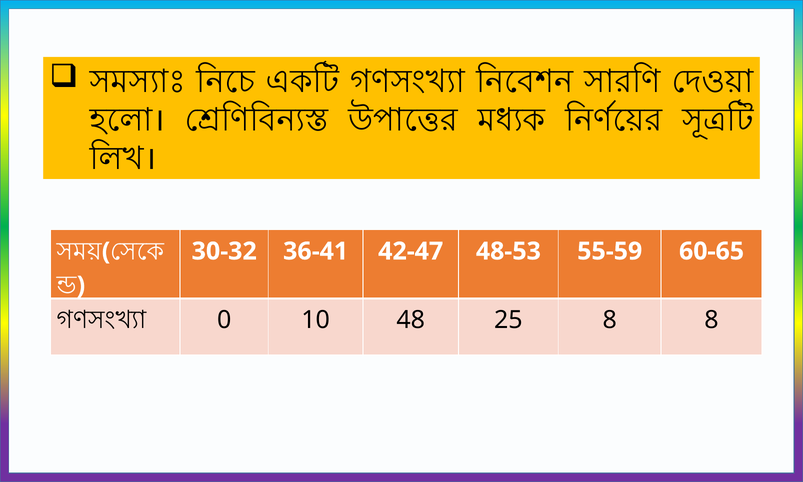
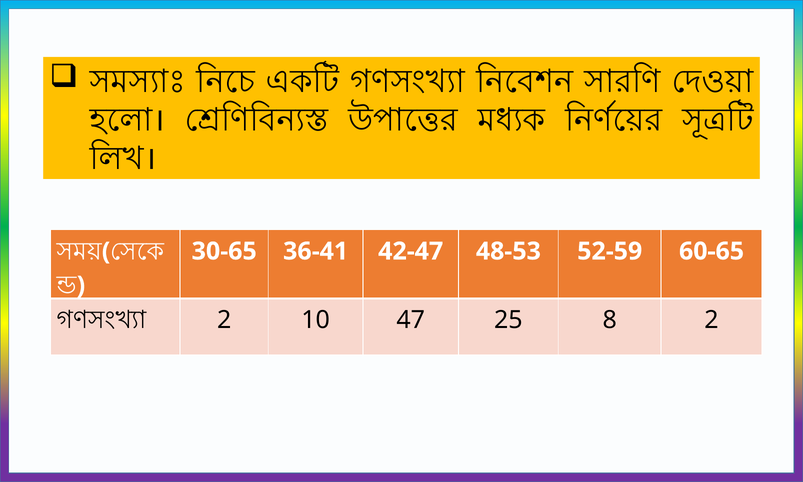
30-32: 30-32 -> 30-65 (224, 251)
55-59: 55-59 -> 52-59 (610, 251)
0: 0 -> 2 (224, 320)
48: 48 -> 47 (411, 320)
8 8: 8 -> 2 (712, 320)
